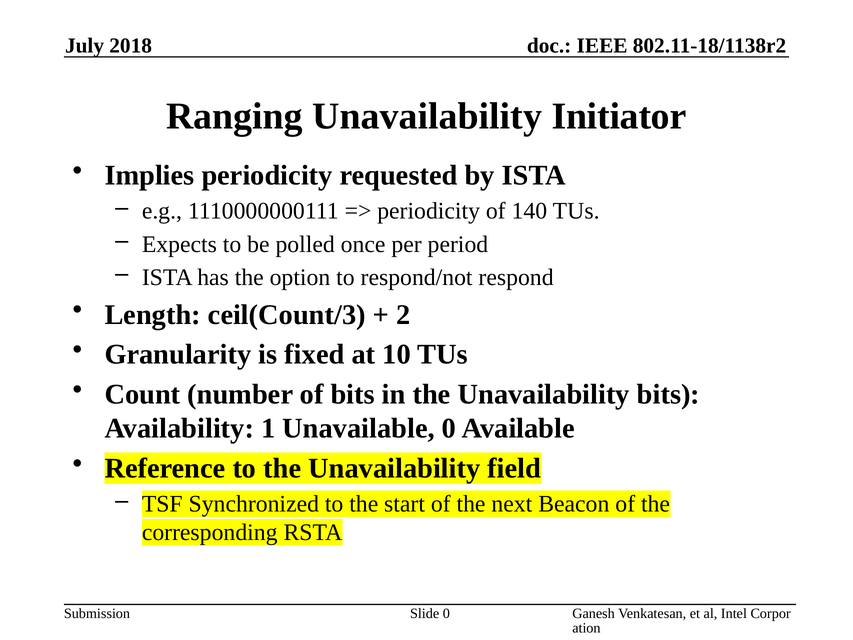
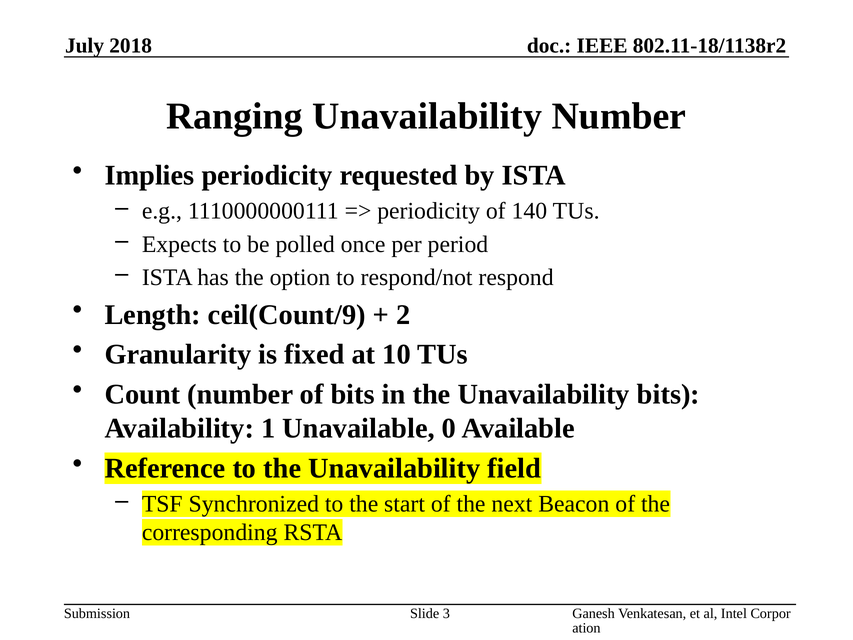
Unavailability Initiator: Initiator -> Number (619, 116)
ceil(Count/3: ceil(Count/3 -> ceil(Count/9 (287, 315)
Slide 0: 0 -> 3 (446, 614)
